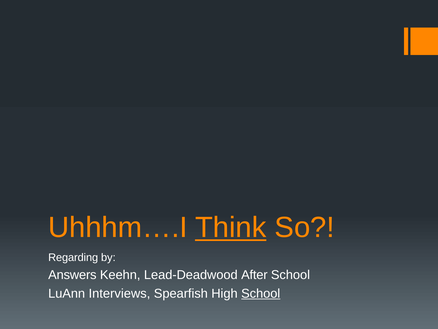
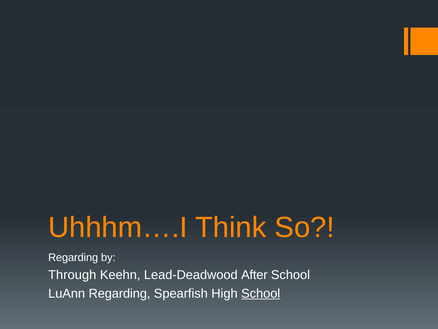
Think underline: present -> none (231, 227)
Answers: Answers -> Through (72, 275)
LuAnn Interviews: Interviews -> Regarding (120, 293)
